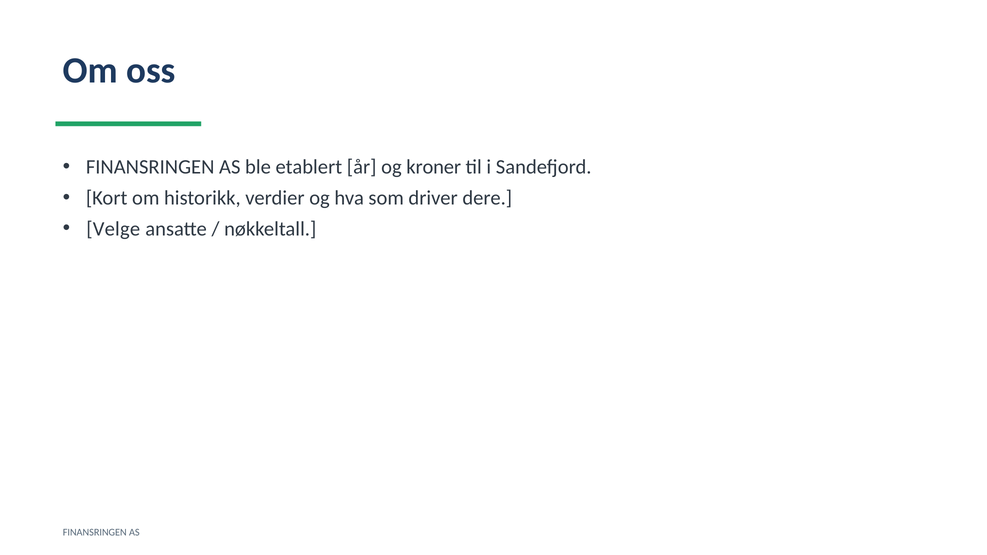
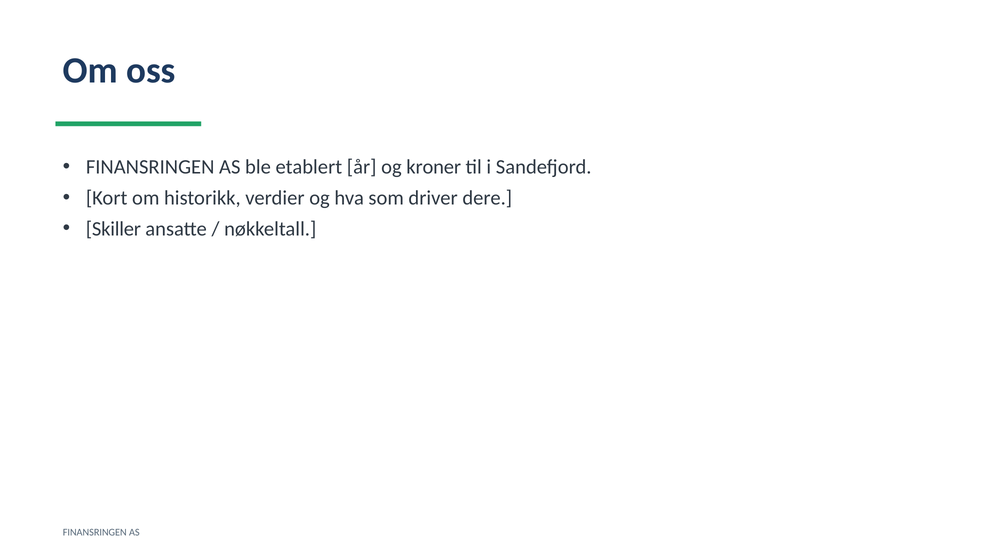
Velge: Velge -> Skiller (113, 229)
